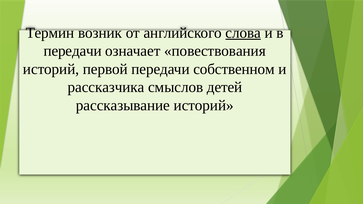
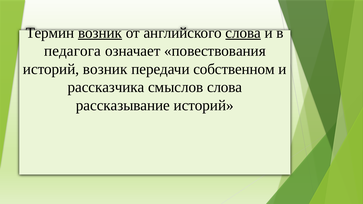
возник underline: none -> present (100, 33)
передачи: передачи -> педагога (72, 51)
историй первой: первой -> возник (105, 69)
смыслов детей: детей -> слова (225, 87)
